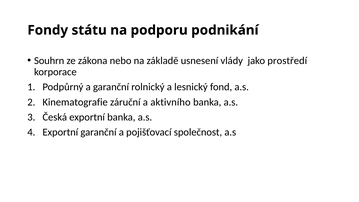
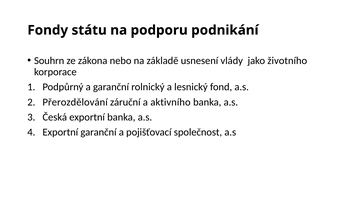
prostředí: prostředí -> životního (287, 61)
Kinematografie: Kinematografie -> Přerozdělování (75, 102)
